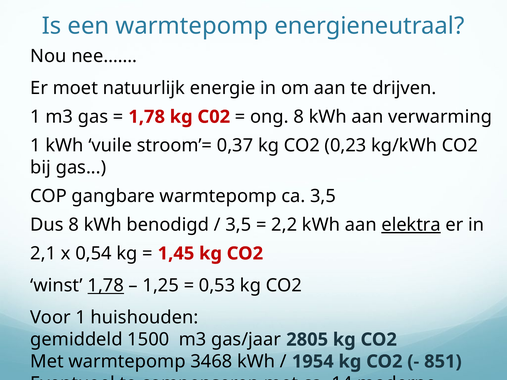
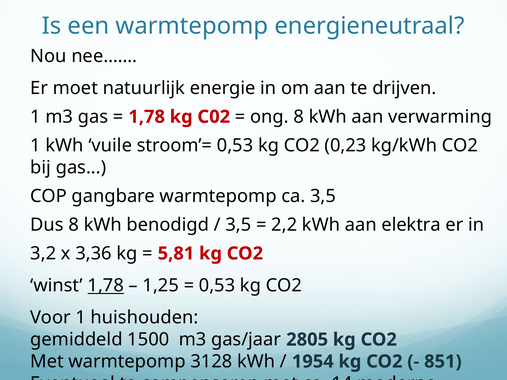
stroom’= 0,37: 0,37 -> 0,53 (235, 146)
elektra underline: present -> none (411, 225)
2,1: 2,1 -> 3,2 (43, 254)
0,54: 0,54 -> 3,36 (94, 254)
1,45: 1,45 -> 5,81 (176, 254)
3468: 3468 -> 3128 (211, 362)
